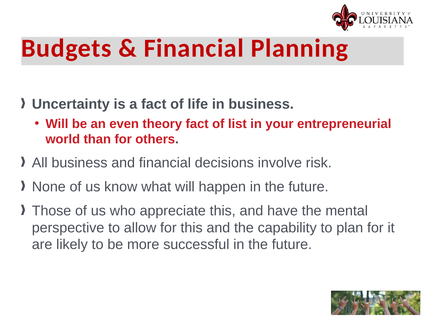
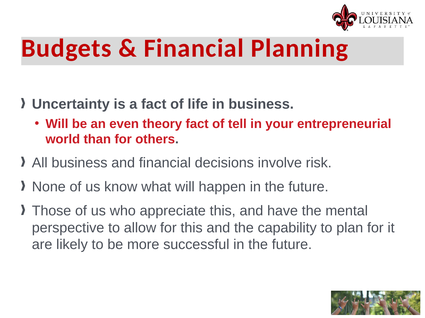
list: list -> tell (237, 124)
